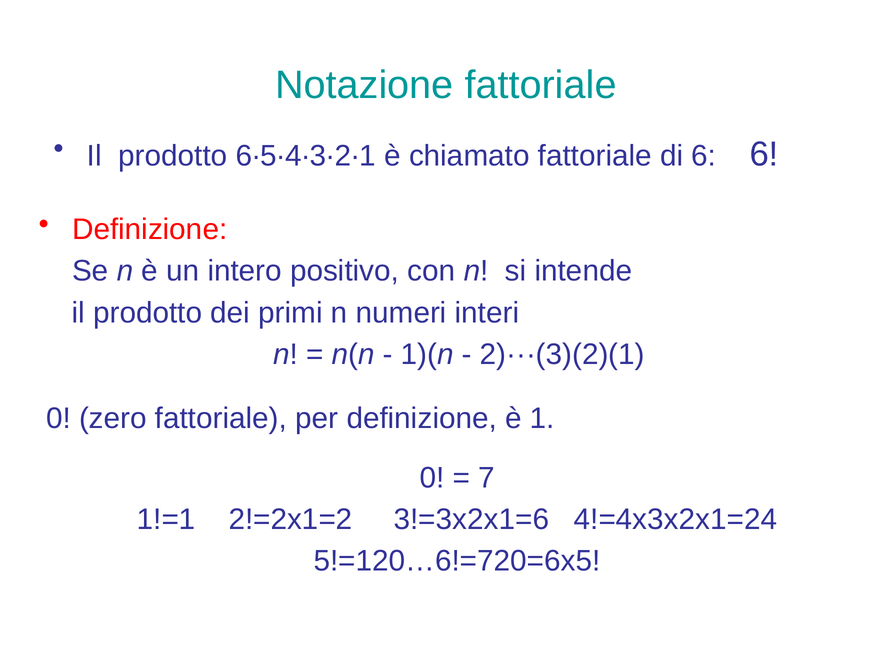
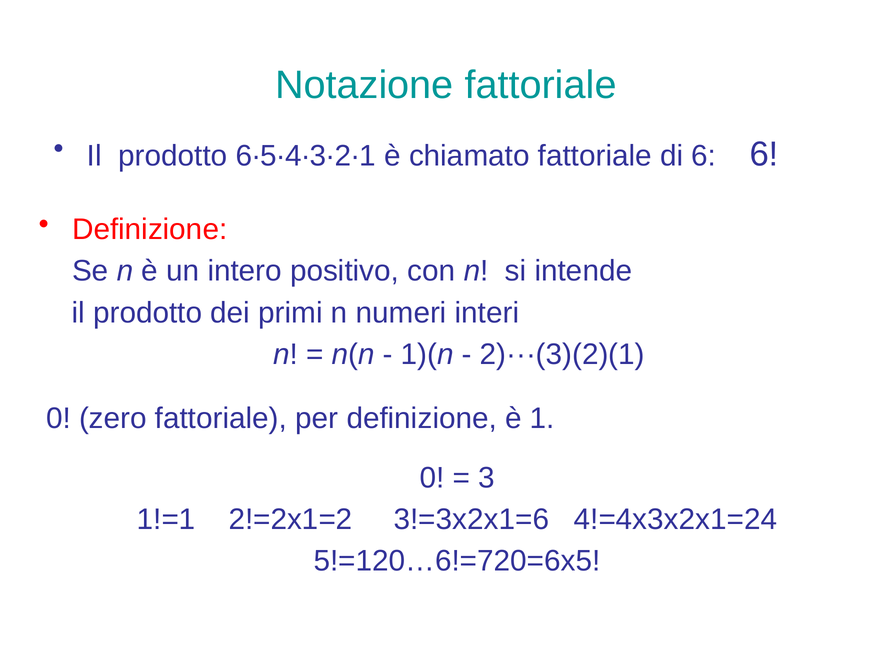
7: 7 -> 3 (486, 478)
